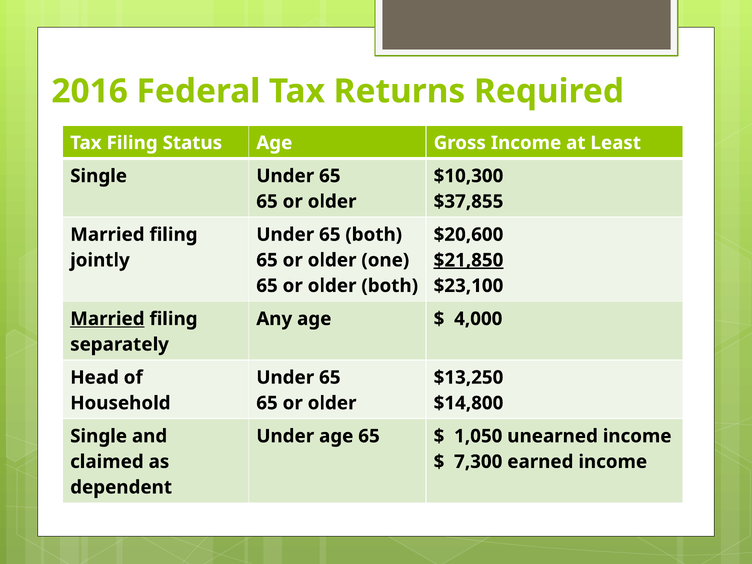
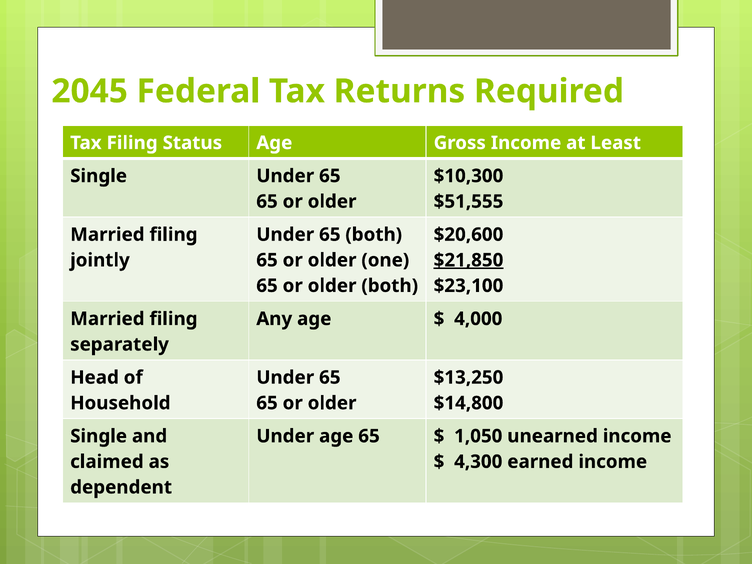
2016: 2016 -> 2045 (90, 91)
$37,855: $37,855 -> $51,555 (469, 202)
Married underline: present -> none (107, 319)
7,300: 7,300 -> 4,300 (478, 462)
